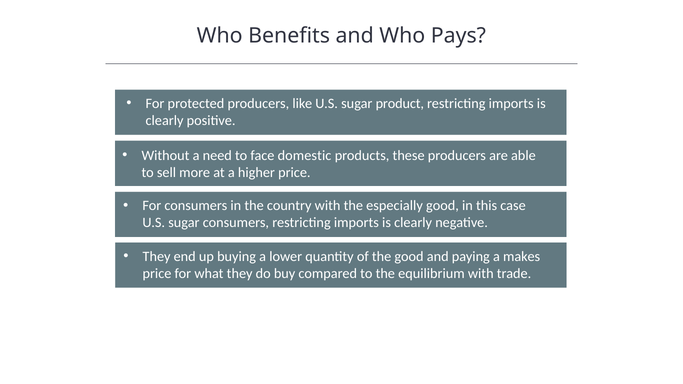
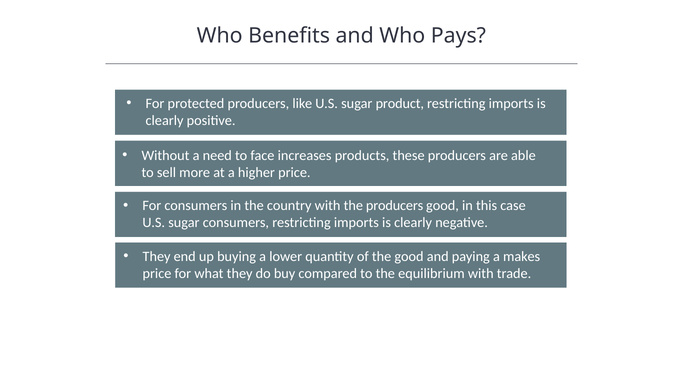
domestic: domestic -> increases (305, 156)
the especially: especially -> producers (395, 206)
